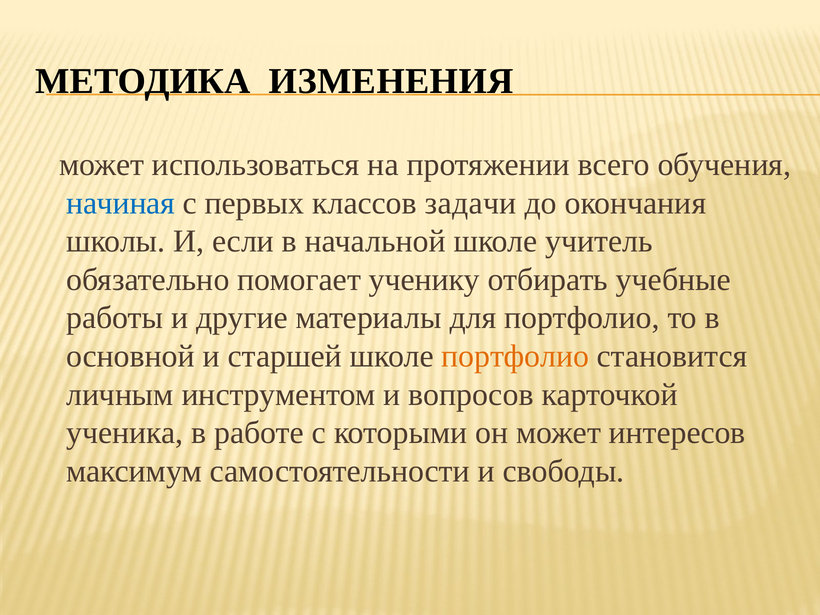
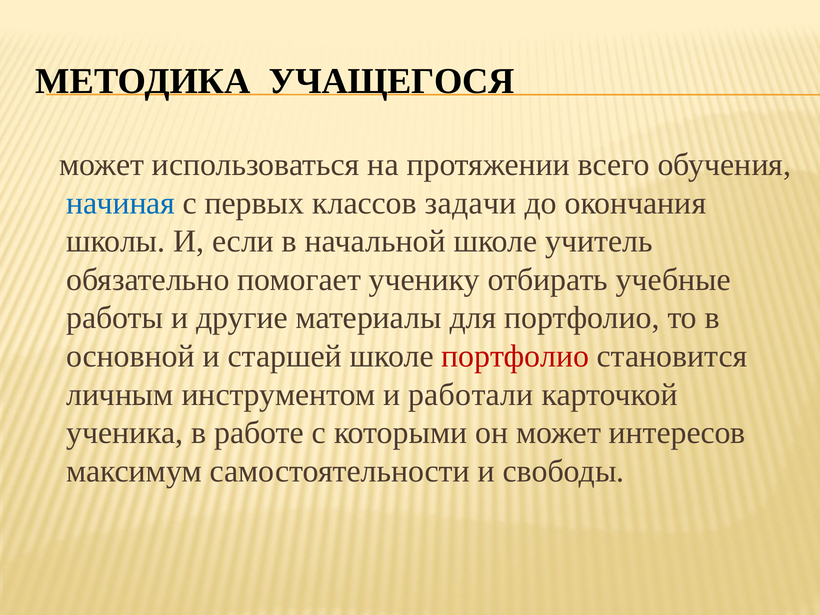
ИЗМЕНЕНИЯ: ИЗМЕНЕНИЯ -> УЧАЩЕГОСЯ (392, 81)
портфолио colour: orange -> red (515, 356)
вопросов: вопросов -> работали (471, 395)
